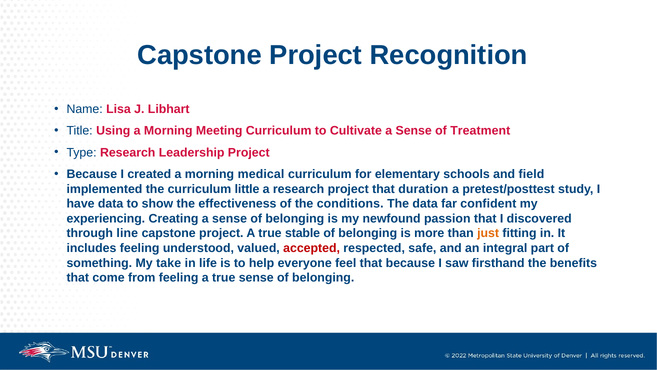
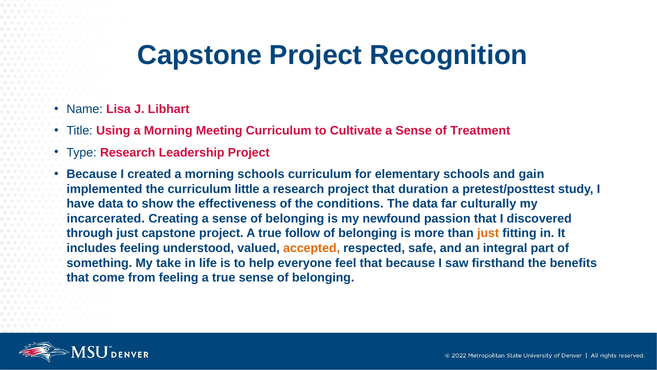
morning medical: medical -> schools (261, 174)
field: field -> gain (531, 174)
confident: confident -> culturally (488, 204)
experiencing: experiencing -> incarcerated (106, 218)
through line: line -> just (127, 233)
stable: stable -> follow (303, 233)
accepted colour: red -> orange (312, 248)
